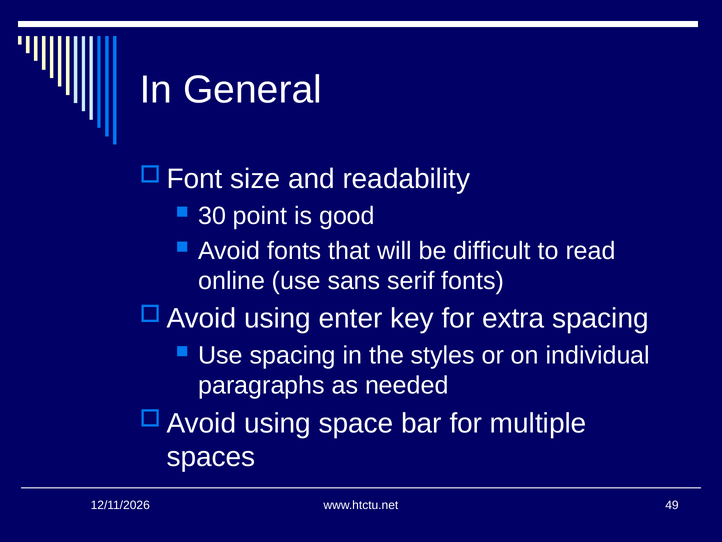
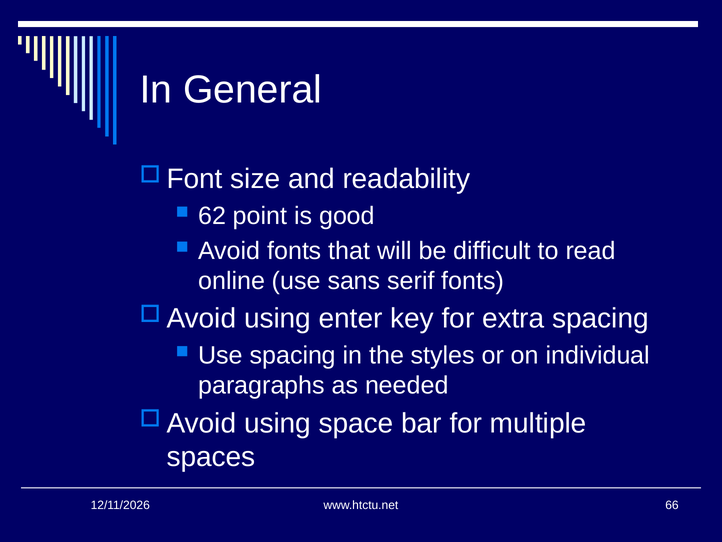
30: 30 -> 62 (212, 216)
49: 49 -> 66 (672, 505)
